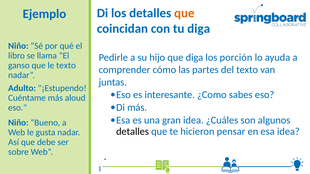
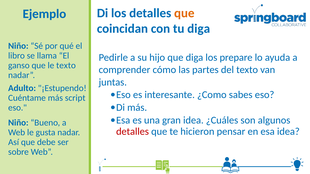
porción: porción -> prepare (236, 58)
aloud: aloud -> script (75, 98)
detalles colour: black -> red (133, 132)
